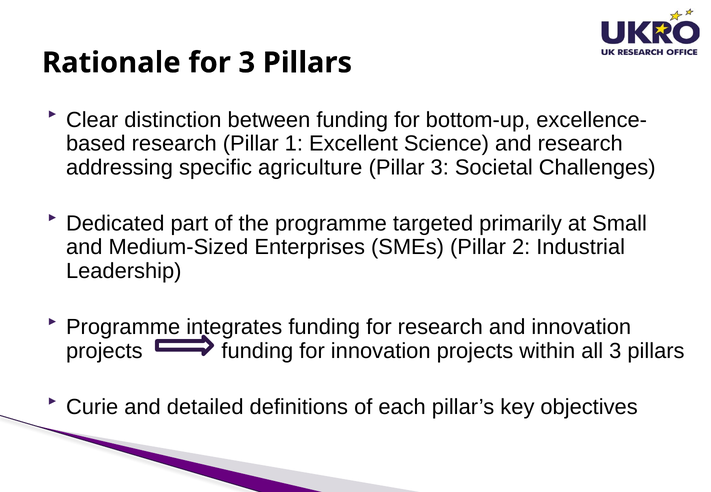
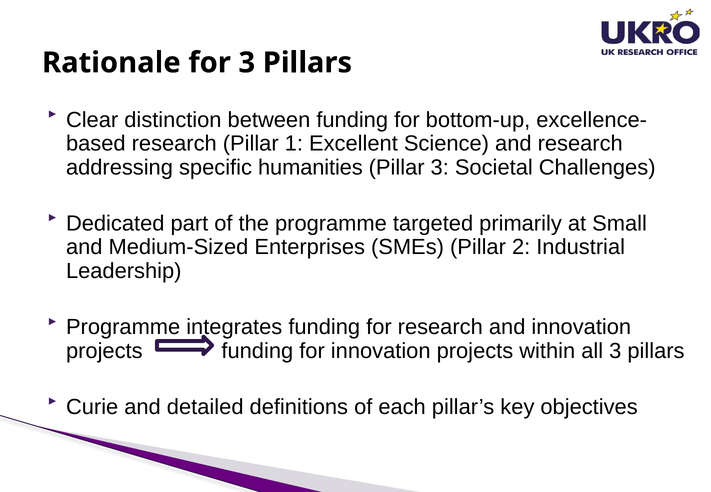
agriculture: agriculture -> humanities (310, 167)
